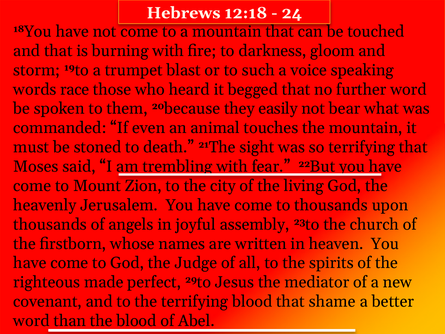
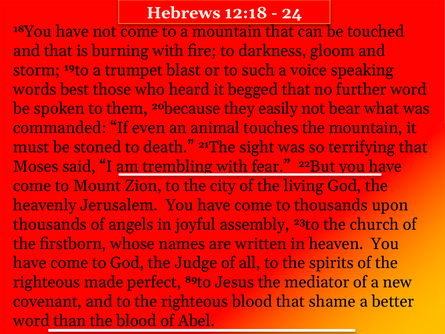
race: race -> best (75, 89)
29: 29 -> 89 (191, 279)
to the terrifying: terrifying -> righteous (195, 301)
